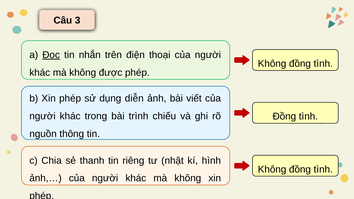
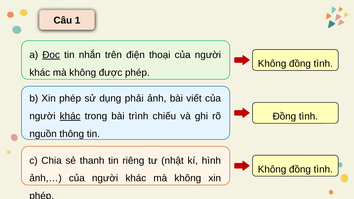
3: 3 -> 1 (78, 21)
diễn: diễn -> phải (134, 99)
khác underline: none -> present (70, 116)
